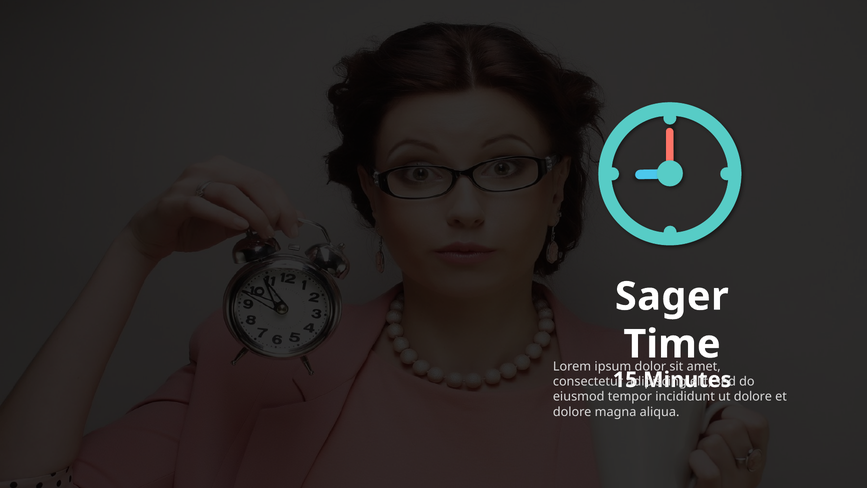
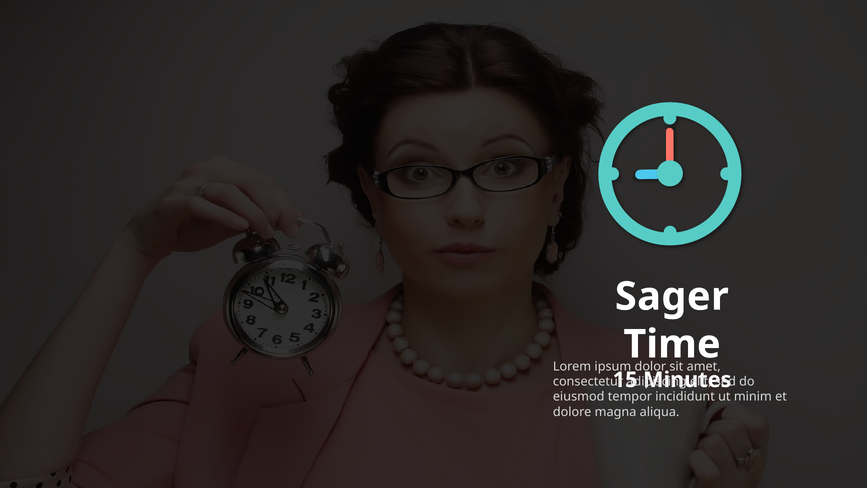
dolore: dolore -> minim (753, 397)
